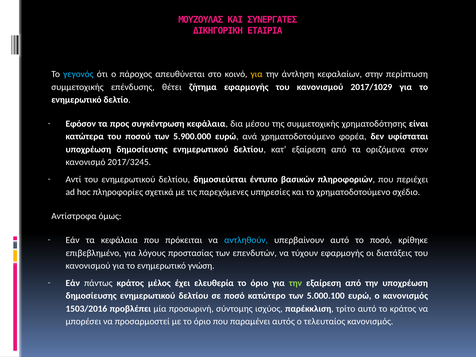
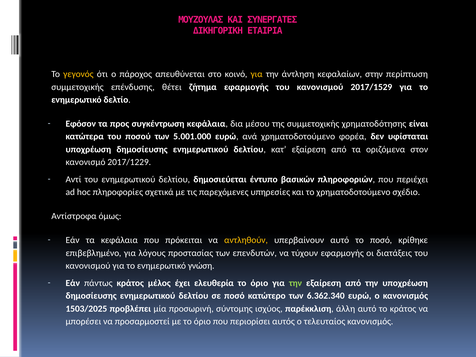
γεγονός colour: light blue -> yellow (78, 74)
2017/1029: 2017/1029 -> 2017/1529 (371, 87)
5.900.000: 5.900.000 -> 5.001.000 (192, 137)
2017/3245: 2017/3245 -> 2017/1229 (129, 162)
αντληθούν colour: light blue -> yellow (246, 240)
5.000.100: 5.000.100 -> 6.362.340 (326, 296)
1503/2016: 1503/2016 -> 1503/2025 (86, 309)
τρίτο: τρίτο -> άλλη (346, 309)
παραμένει: παραμένει -> περιορίσει (250, 321)
